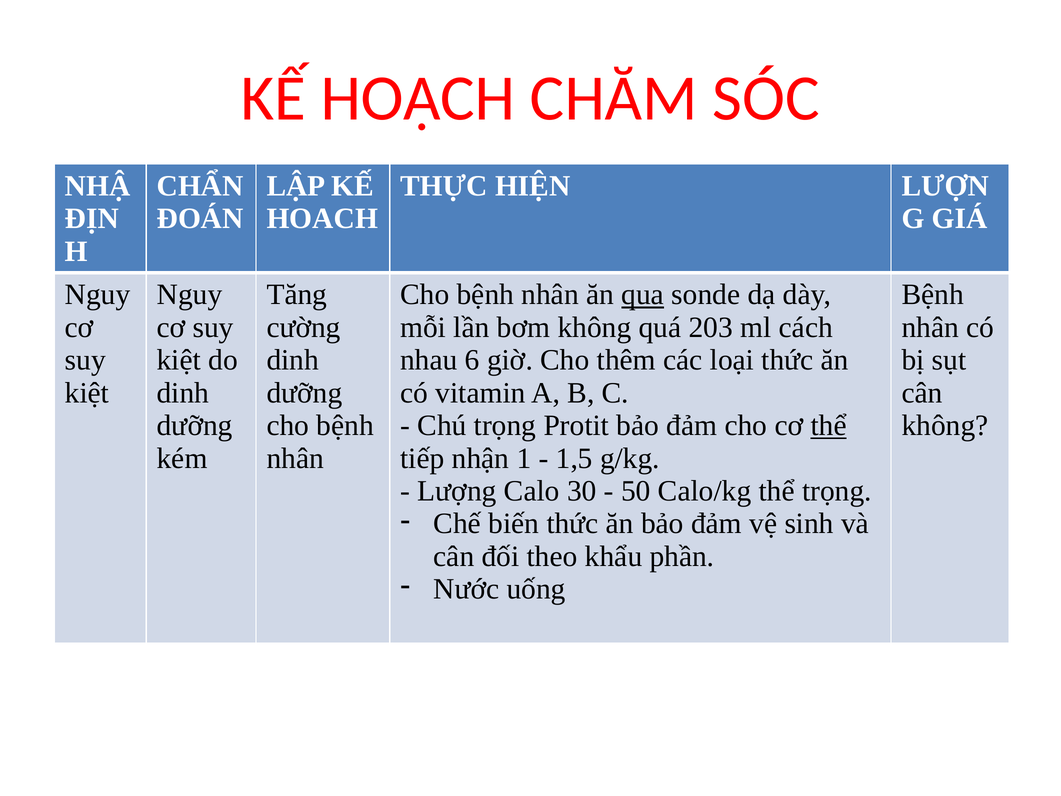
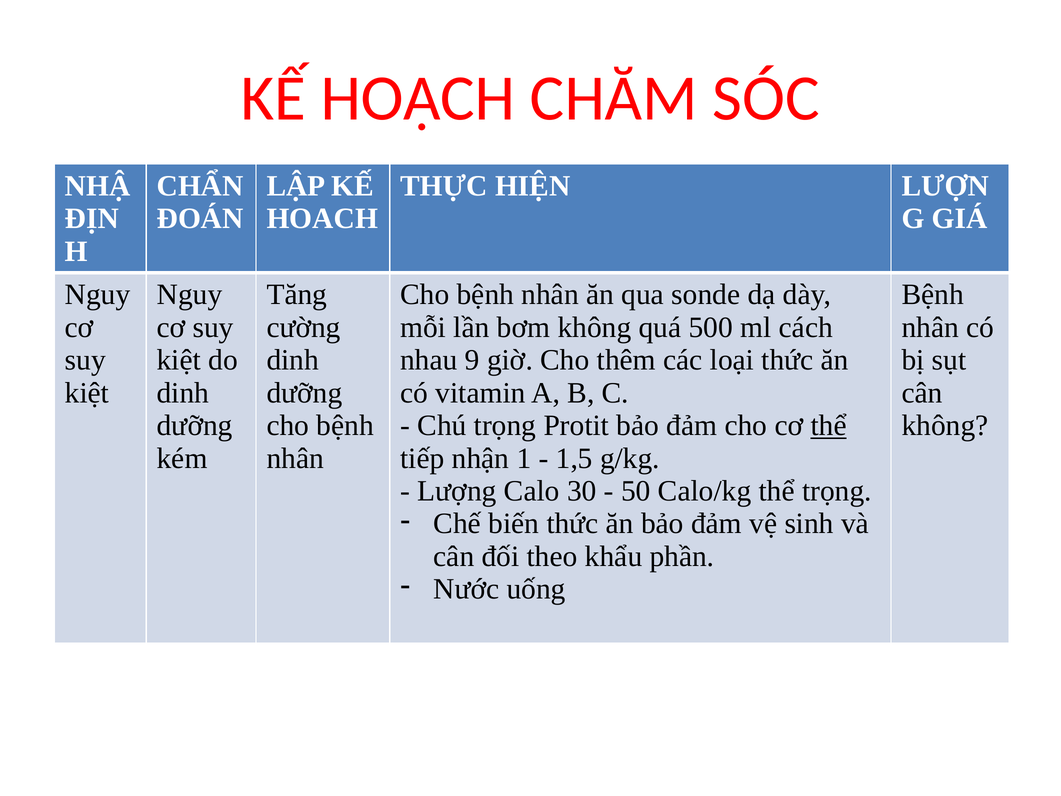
qua underline: present -> none (643, 295)
203: 203 -> 500 (711, 327)
6: 6 -> 9 (472, 360)
